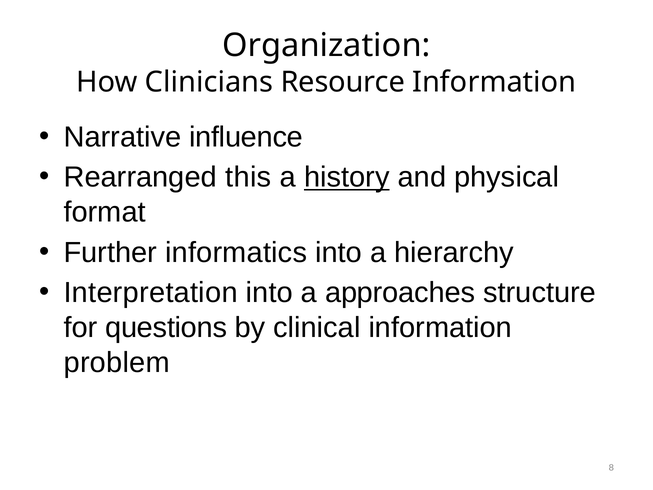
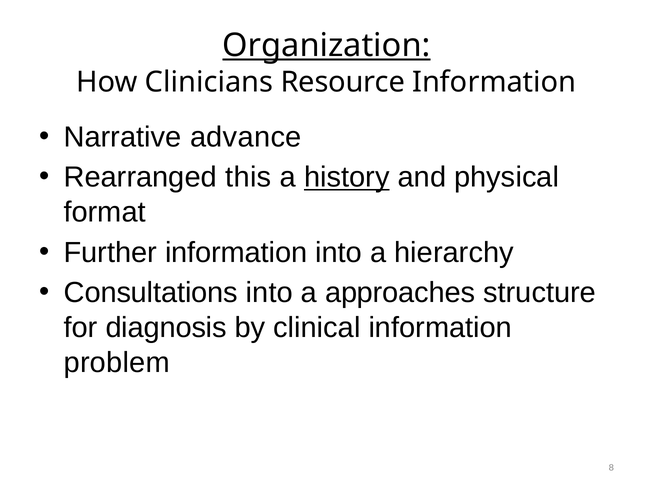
Organization underline: none -> present (326, 45)
influence: influence -> advance (246, 137)
Further informatics: informatics -> information (236, 252)
Interpretation: Interpretation -> Consultations (151, 293)
questions: questions -> diagnosis (166, 328)
